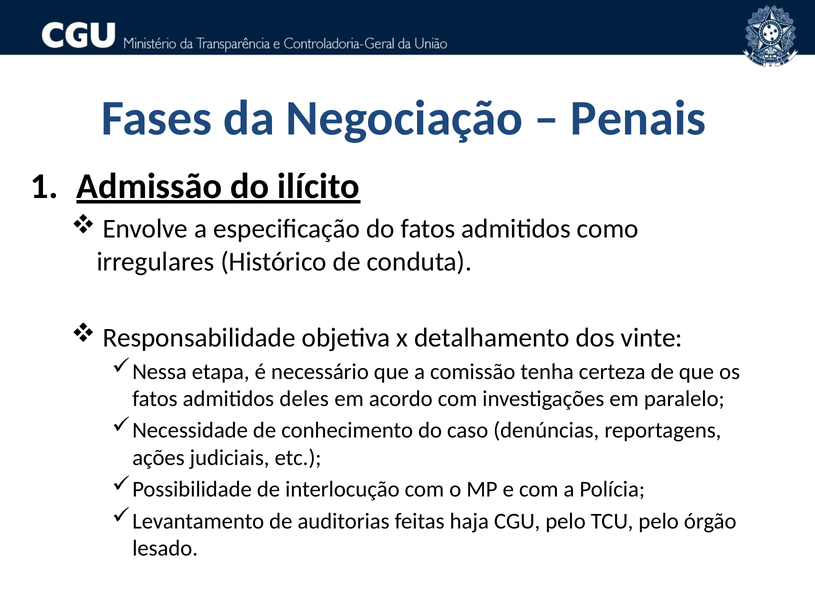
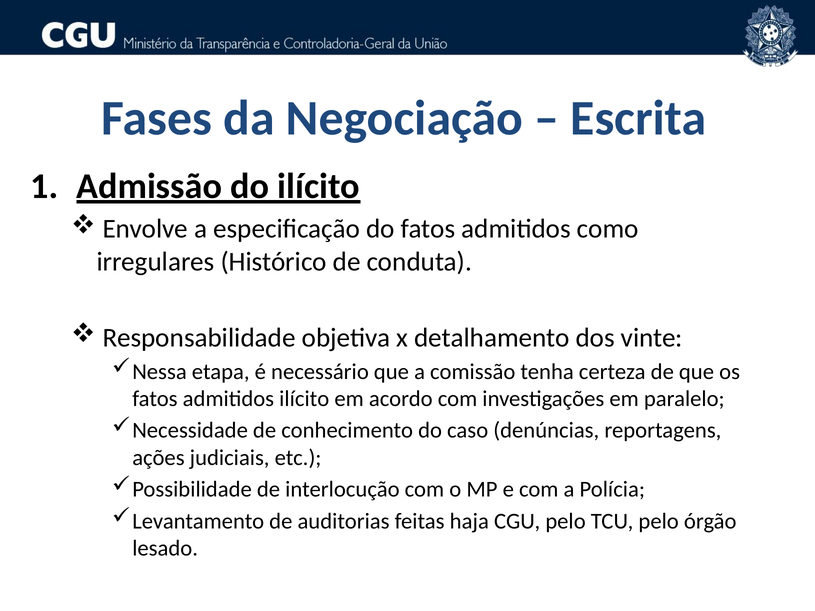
Penais: Penais -> Escrita (638, 118)
admitidos deles: deles -> ilícito (304, 399)
